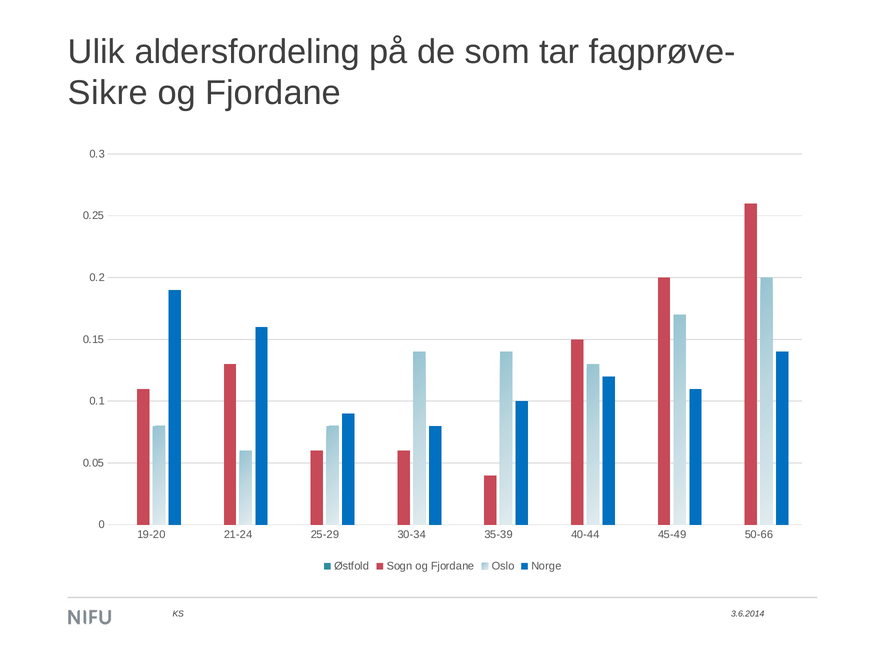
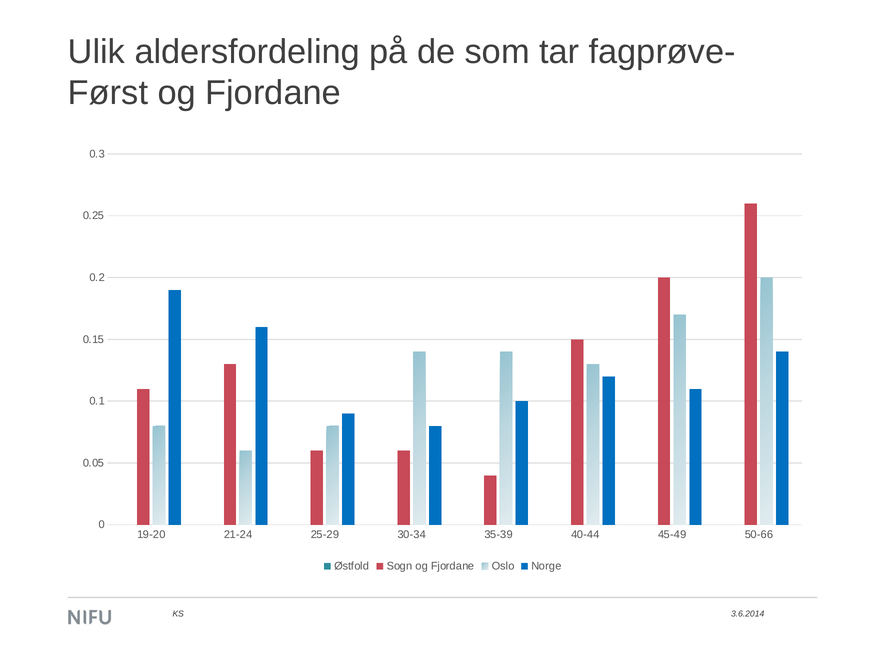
Sikre: Sikre -> Først (108, 93)
